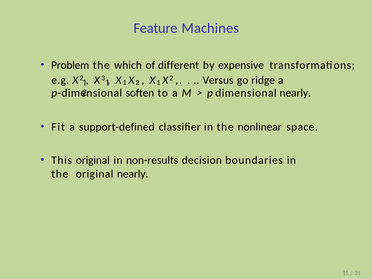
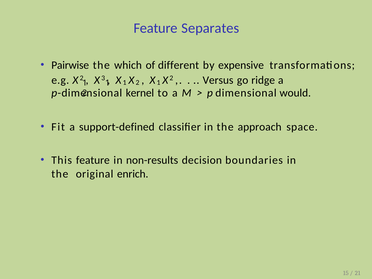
Machines: Machines -> Separates (210, 28)
Problem: Problem -> Pairwise (70, 65)
soften: soften -> kernel (140, 93)
dimensional nearly: nearly -> would (295, 93)
nonlinear: nonlinear -> approach (260, 127)
This original: original -> feature (93, 160)
original nearly: nearly -> enrich (133, 174)
